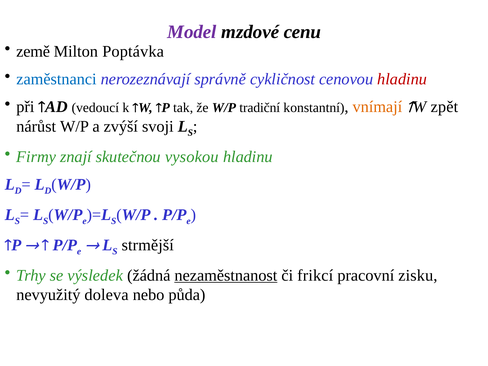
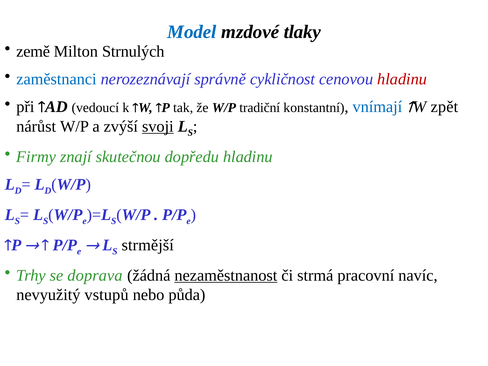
Model colour: purple -> blue (192, 32)
cenu: cenu -> tlaky (302, 32)
Poptávka: Poptávka -> Strnulých (133, 52)
vnímají colour: orange -> blue (377, 107)
svoji underline: none -> present (158, 126)
vysokou: vysokou -> dopředu (192, 157)
výsledek: výsledek -> doprava (95, 275)
frikcí: frikcí -> strmá (315, 275)
zisku: zisku -> navíc (418, 275)
doleva: doleva -> vstupů (107, 295)
